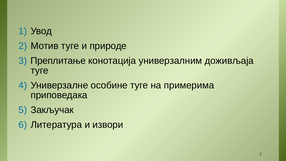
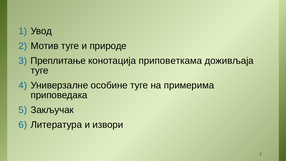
универзалним: универзалним -> приповеткама (170, 61)
